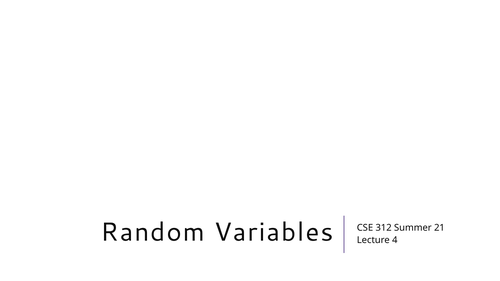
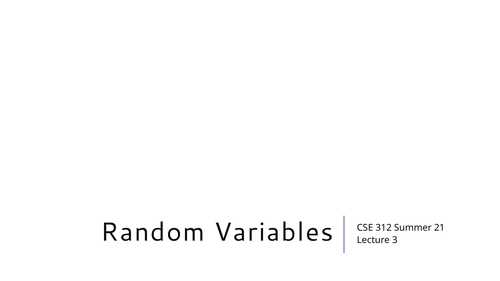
4: 4 -> 3 (395, 240)
